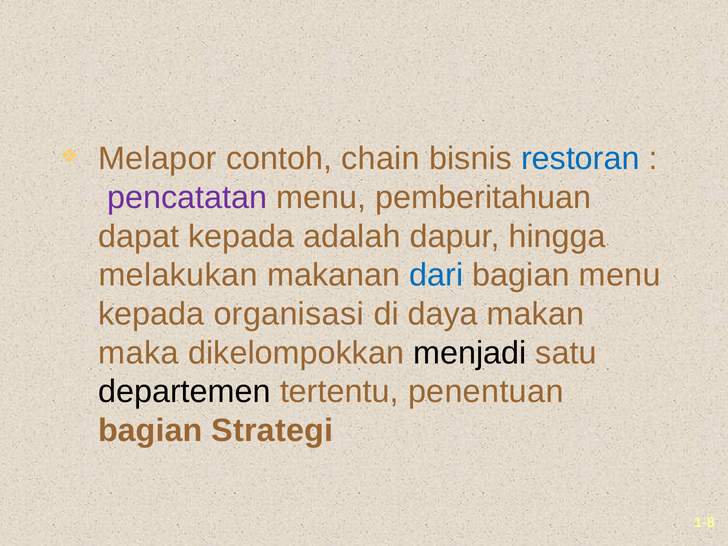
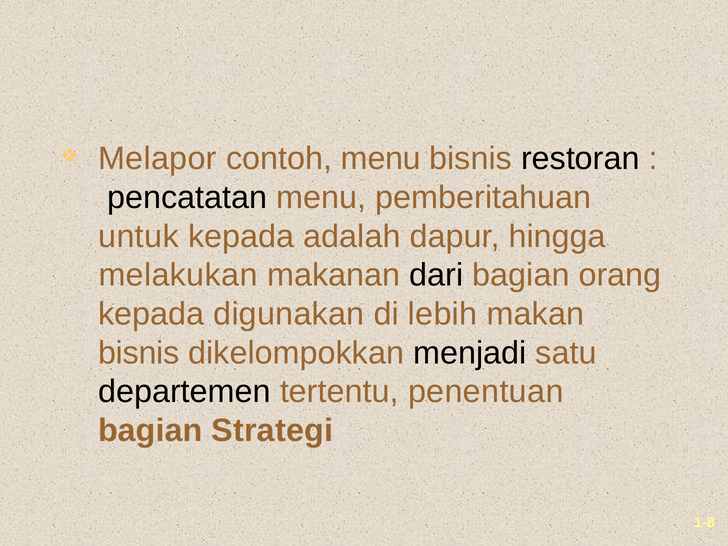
contoh chain: chain -> menu (381, 159)
restoran colour: blue -> black (580, 159)
pencatatan colour: purple -> black (187, 198)
dapat: dapat -> untuk (139, 236)
dari colour: blue -> black (436, 275)
bagian menu: menu -> orang (620, 275)
organisasi: organisasi -> digunakan (289, 314)
daya: daya -> lebih (443, 314)
maka: maka -> bisnis (139, 353)
